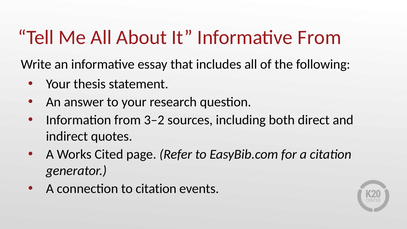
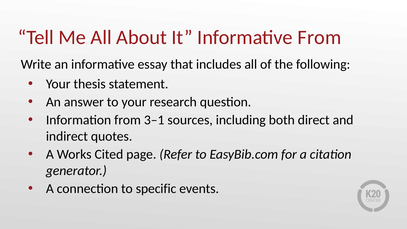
3–2: 3–2 -> 3–1 (154, 120)
to citation: citation -> specific (156, 189)
